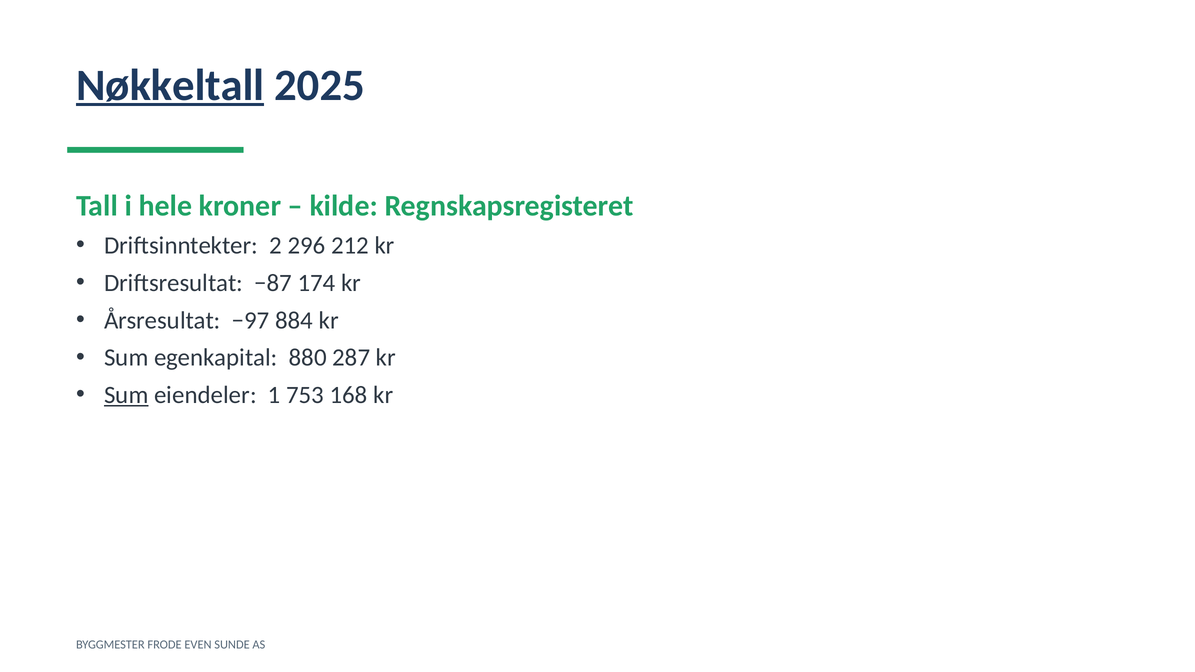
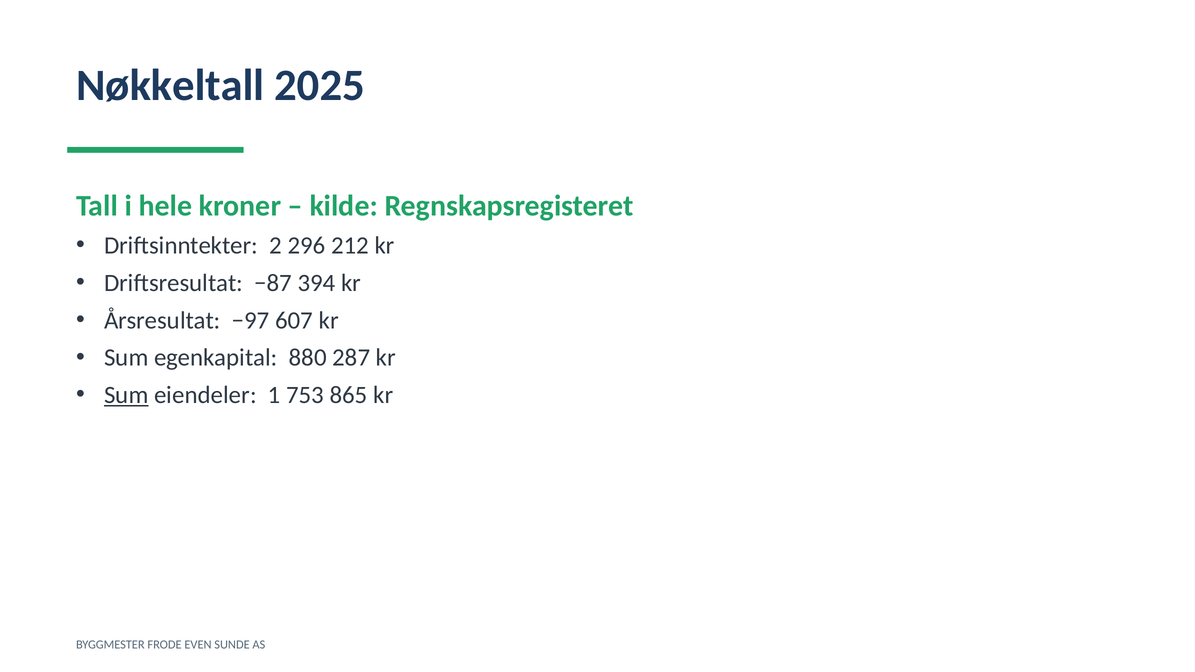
Nøkkeltall underline: present -> none (170, 85)
174: 174 -> 394 (316, 283)
884: 884 -> 607 (294, 320)
168: 168 -> 865 (349, 395)
